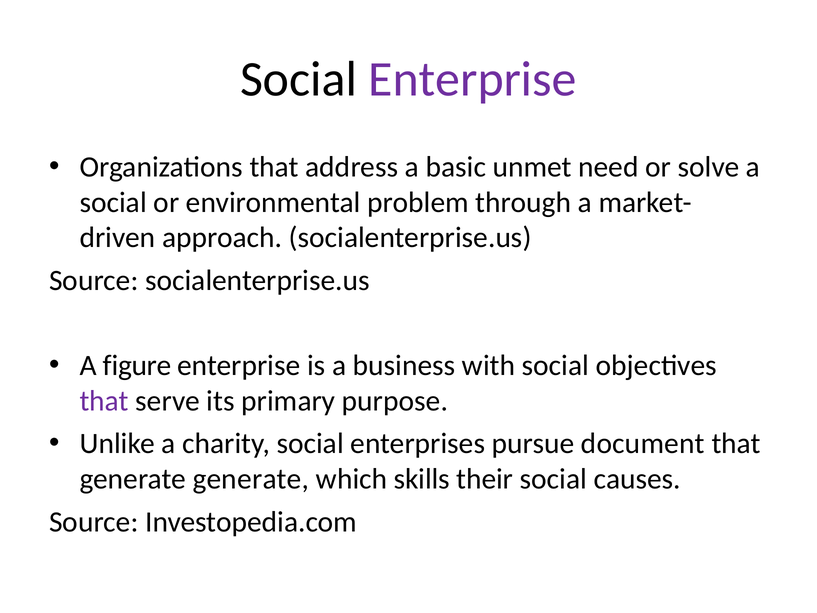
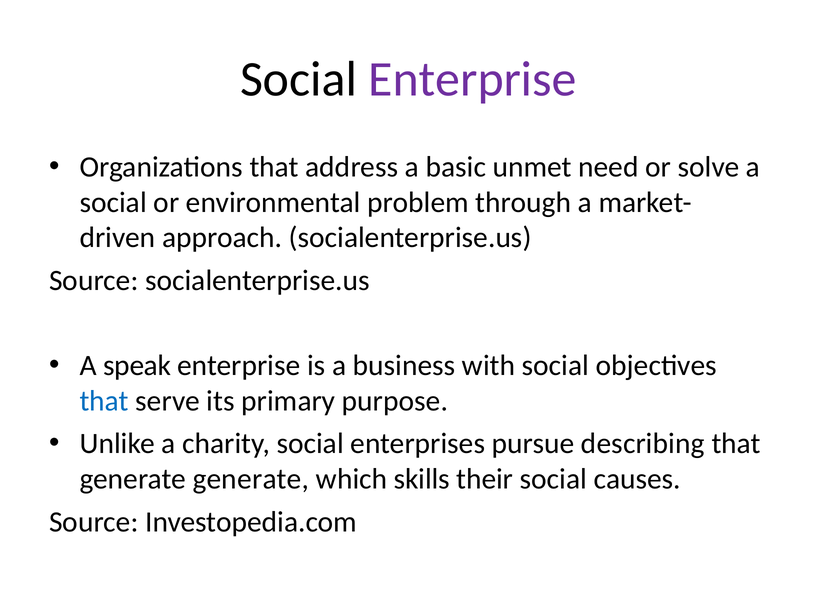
figure: figure -> speak (137, 366)
that colour: purple -> blue (104, 401)
document: document -> describing (643, 444)
